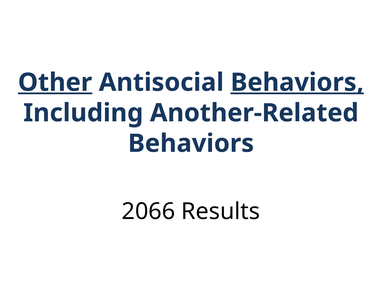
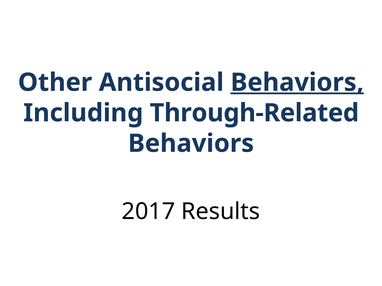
Other underline: present -> none (55, 83)
Another-Related: Another-Related -> Through-Related (254, 113)
2066: 2066 -> 2017 (148, 212)
